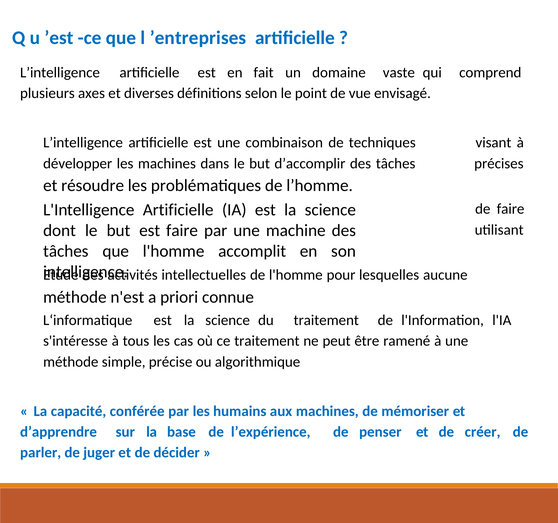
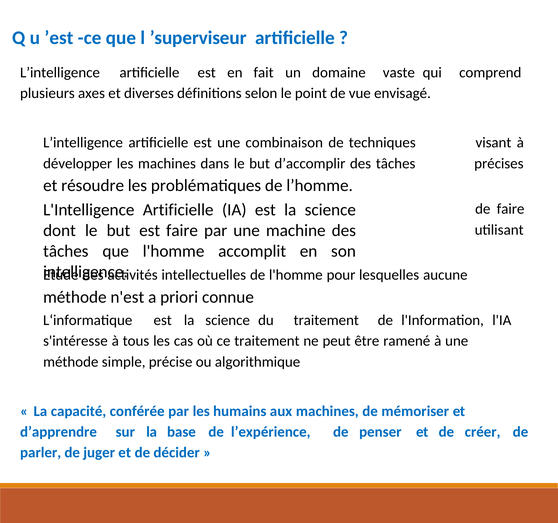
’entreprises: ’entreprises -> ’superviseur (198, 38)
